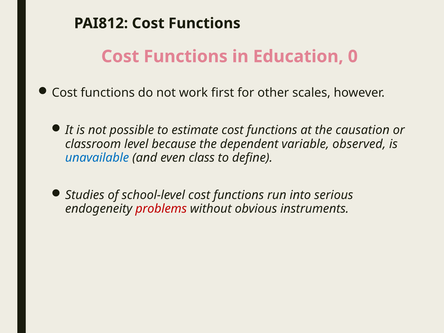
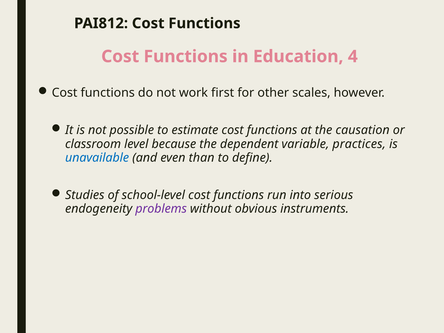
0: 0 -> 4 (353, 56)
observed: observed -> practices (359, 144)
class: class -> than (202, 158)
problems colour: red -> purple (161, 209)
